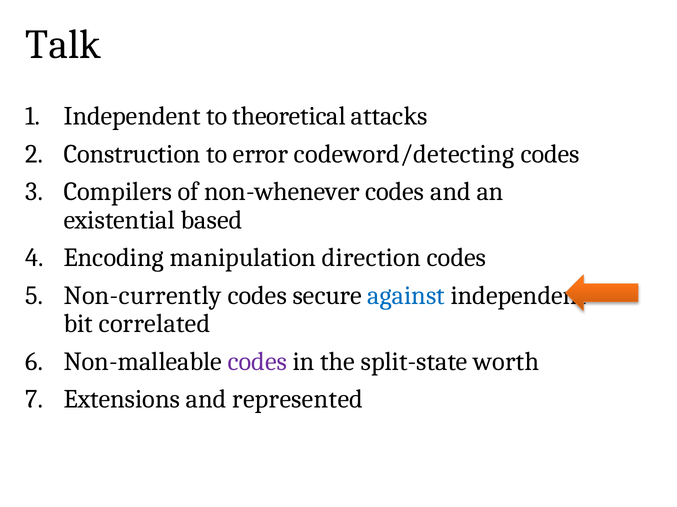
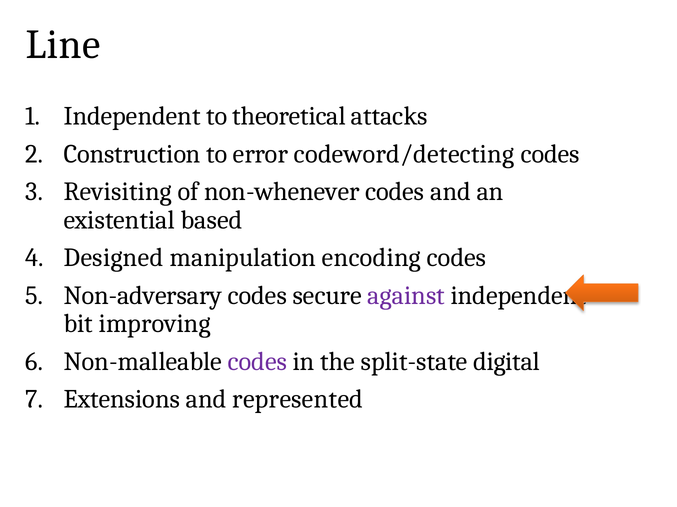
Talk: Talk -> Line (63, 45)
Compilers: Compilers -> Revisiting (118, 192)
Encoding: Encoding -> Designed (114, 258)
direction: direction -> encoding (371, 258)
Non-currently: Non-currently -> Non-adversary (143, 296)
against colour: blue -> purple (406, 296)
correlated: correlated -> improving (155, 324)
worth: worth -> digital (507, 362)
